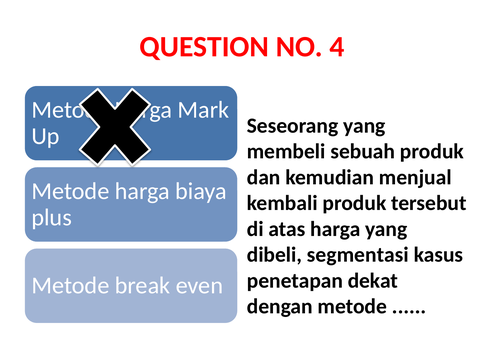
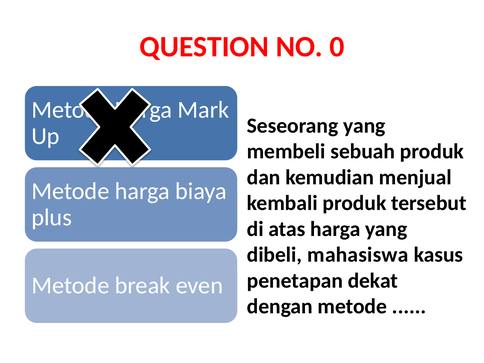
4: 4 -> 0 (337, 47)
segmentasi: segmentasi -> mahasiswa (358, 255)
